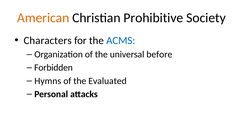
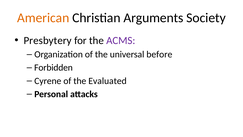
Prohibitive: Prohibitive -> Arguments (153, 18)
Characters: Characters -> Presbytery (48, 40)
ACMS colour: blue -> purple (121, 40)
Hymns: Hymns -> Cyrene (48, 81)
